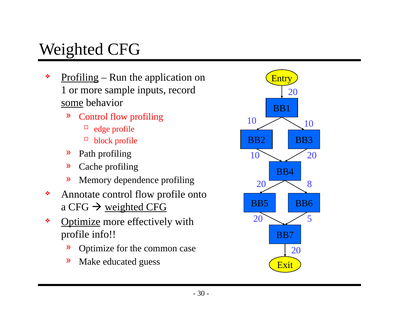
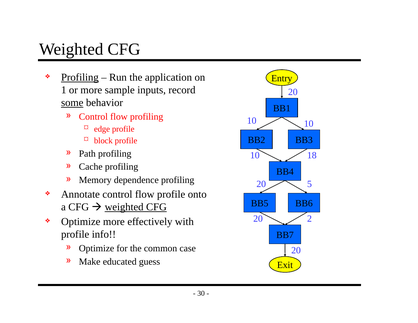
10 20: 20 -> 18 (312, 155)
8: 8 -> 5 (309, 184)
5: 5 -> 2 (309, 219)
Optimize underline: present -> none (81, 222)
